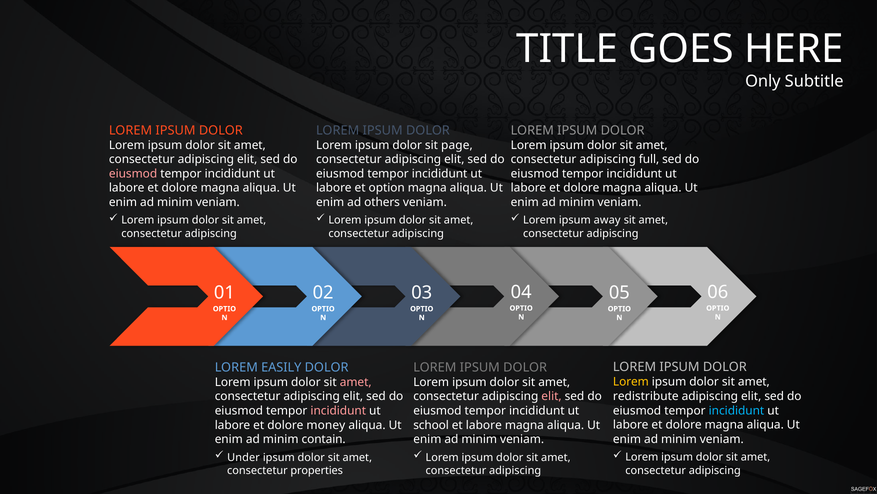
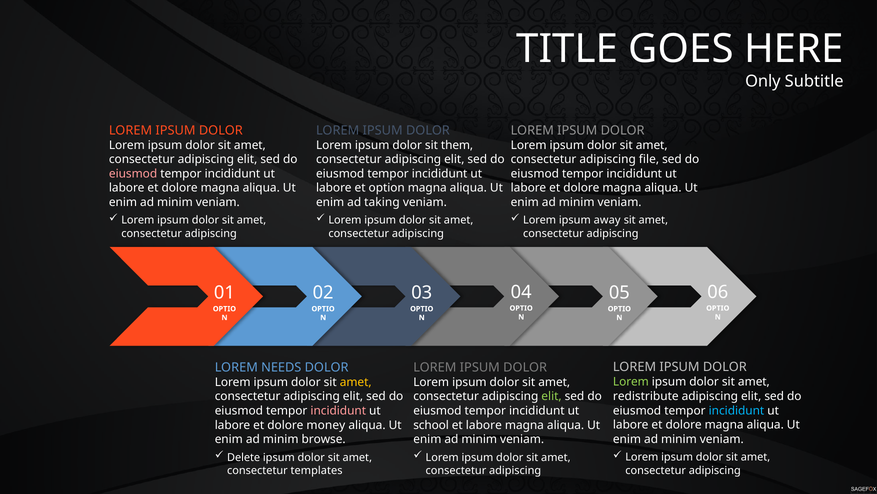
page: page -> them (457, 145)
full: full -> file (649, 159)
others: others -> taking (382, 202)
EASILY: EASILY -> NEEDS (281, 367)
Lorem colour: yellow -> light green (631, 382)
amet colour: pink -> yellow (356, 382)
elit colour: pink -> light green (552, 396)
contain: contain -> browse (324, 439)
Under: Under -> Delete (244, 457)
properties: properties -> templates (317, 470)
